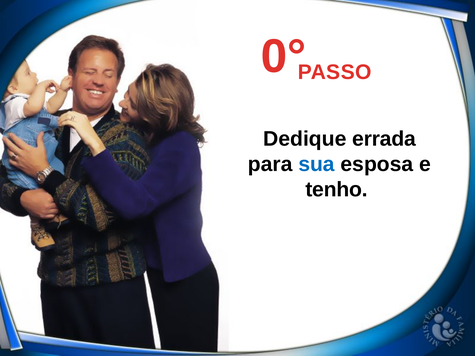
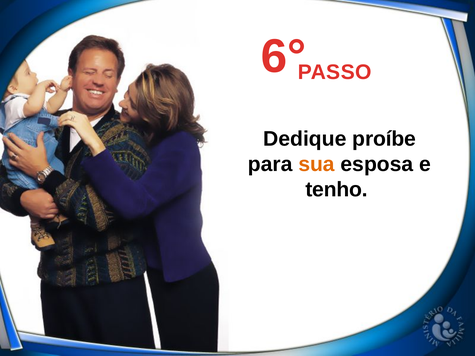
0°: 0° -> 6° (283, 56)
errada: errada -> proíbe (384, 139)
sua colour: blue -> orange (317, 164)
